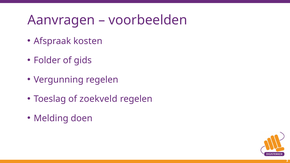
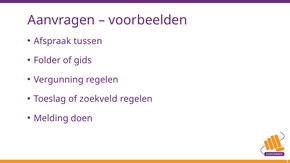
kosten: kosten -> tussen (88, 41)
